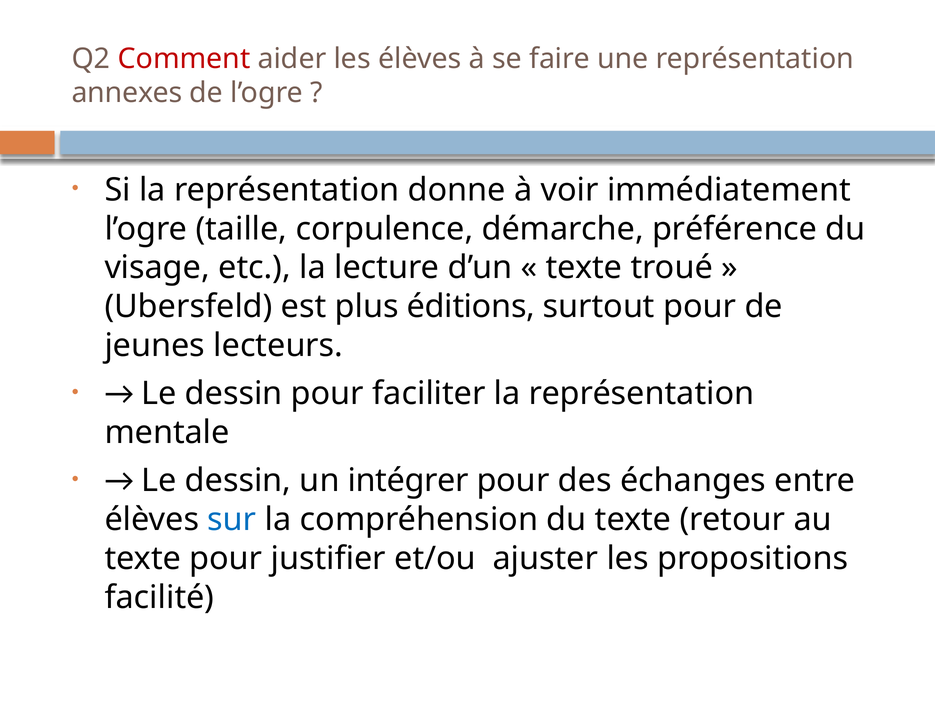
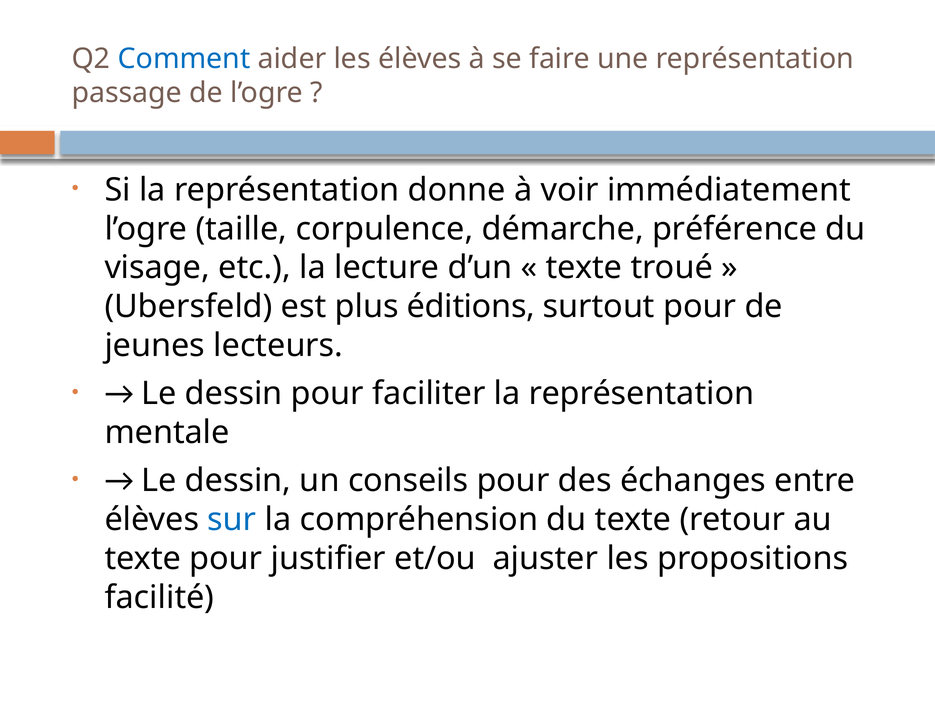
Comment colour: red -> blue (184, 59)
annexes: annexes -> passage (127, 93)
intégrer: intégrer -> conseils (408, 481)
